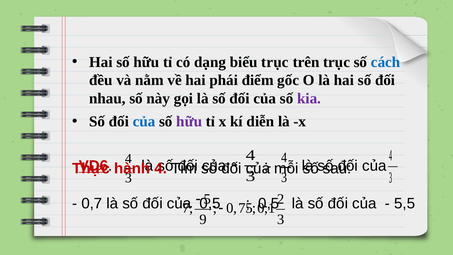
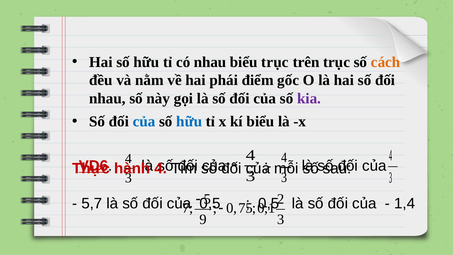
có dạng: dạng -> nhau (210, 62)
cách colour: blue -> orange (386, 62)
hữu colour: purple -> blue (189, 122)
kí diễn: diễn -> biểu (260, 122)
0,7: 0,7 -> 5,7 (92, 203)
5,5: 5,5 -> 1,4 (405, 203)
